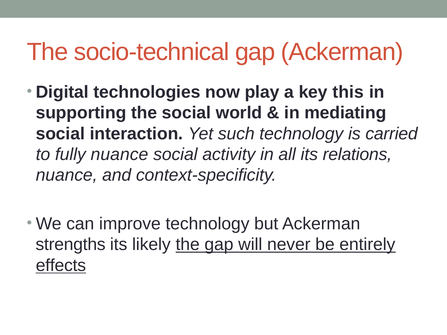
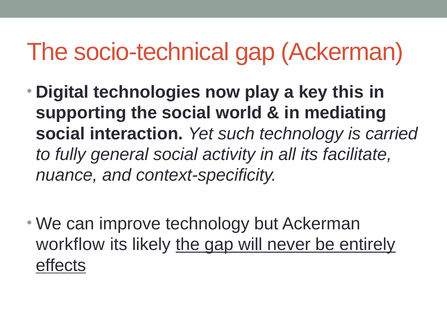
fully nuance: nuance -> general (120, 155)
relations: relations -> facilitate (357, 155)
strengths: strengths -> workflow (70, 245)
